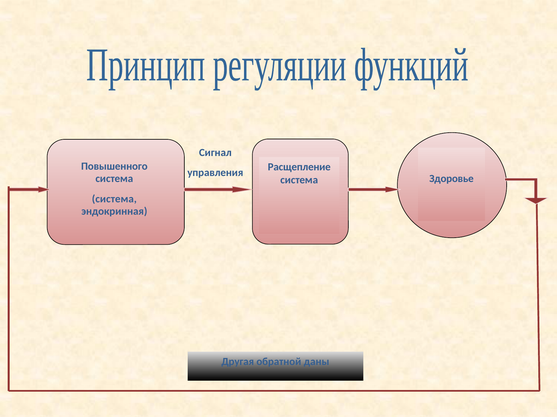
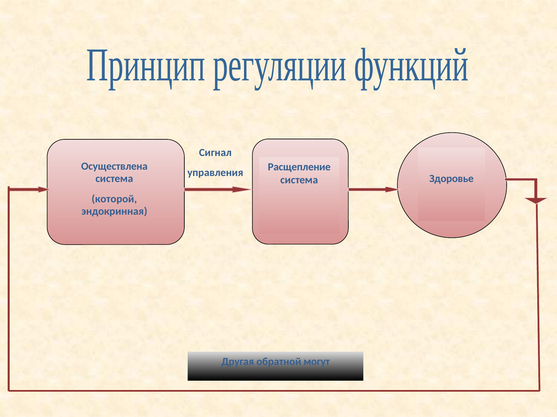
Повышенного: Повышенного -> Осуществлена (114, 166)
система: система -> которой (114, 199)
даны: даны -> могут (317, 362)
